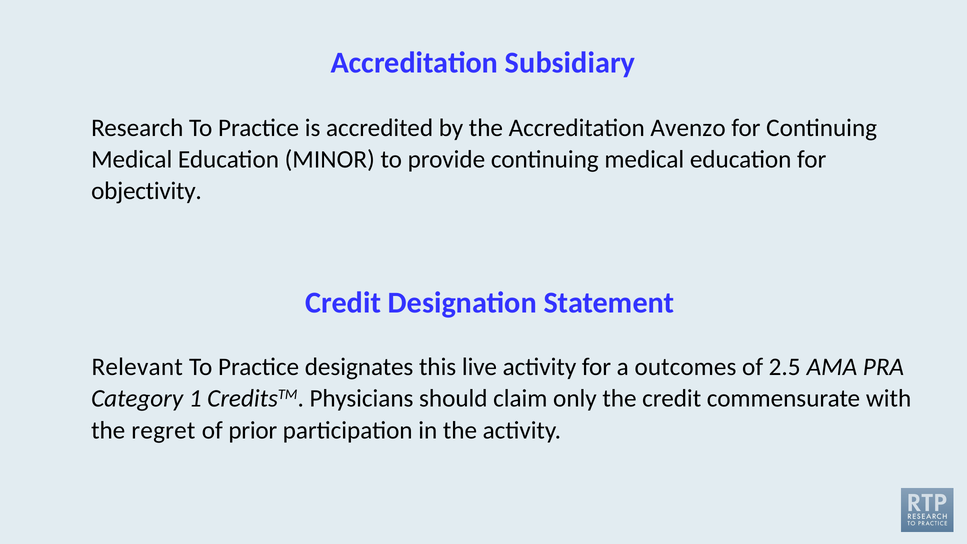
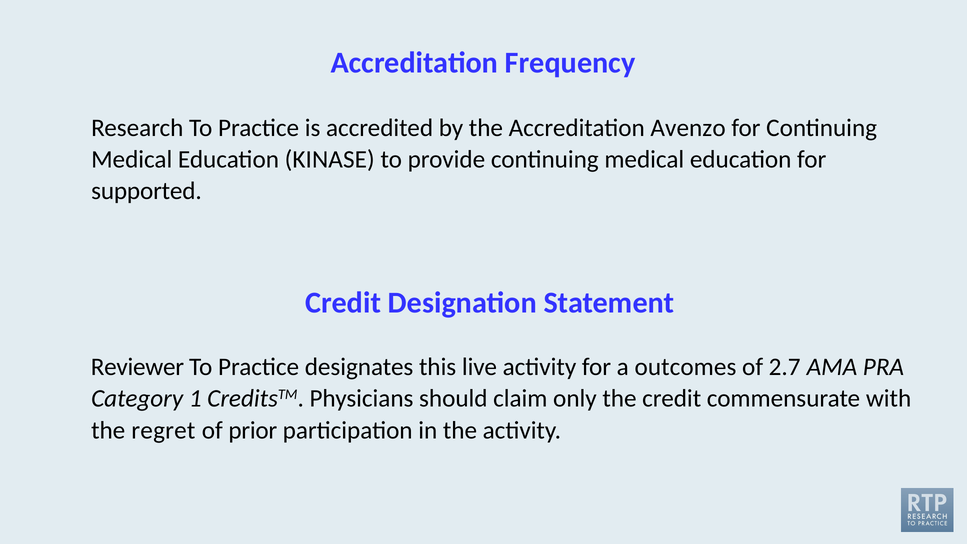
Subsidiary: Subsidiary -> Frequency (570, 63)
MINOR: MINOR -> KINASE (330, 159)
objectivity: objectivity -> supported (146, 191)
Relevant: Relevant -> Reviewer (137, 367)
2.5: 2.5 -> 2.7 (785, 367)
